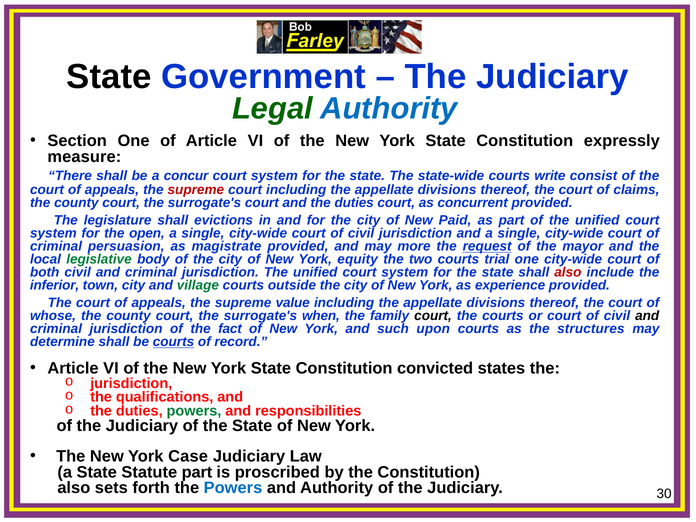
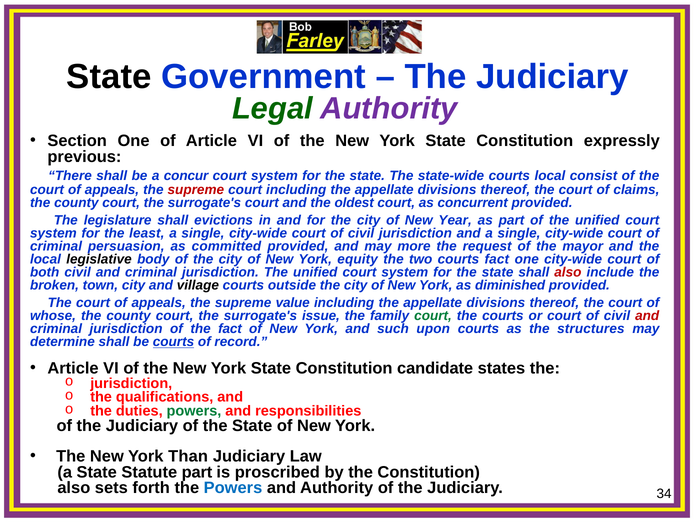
Authority colour: blue -> purple (389, 108)
measure: measure -> previous (84, 157)
courts write: write -> local (550, 176)
and the duties: duties -> oldest (354, 203)
Paid: Paid -> Year (455, 220)
open: open -> least (147, 233)
magistrate: magistrate -> committed (226, 246)
request underline: present -> none (487, 246)
legislative colour: green -> black (99, 259)
courts trial: trial -> fact (497, 259)
inferior: inferior -> broken (55, 285)
village colour: green -> black (198, 285)
experience: experience -> diminished (510, 285)
when: when -> issue (321, 316)
court colour: black -> green (433, 316)
and colour: black -> red (647, 316)
convicted: convicted -> candidate (435, 368)
Case: Case -> Than (188, 456)
30: 30 -> 34 (664, 494)
